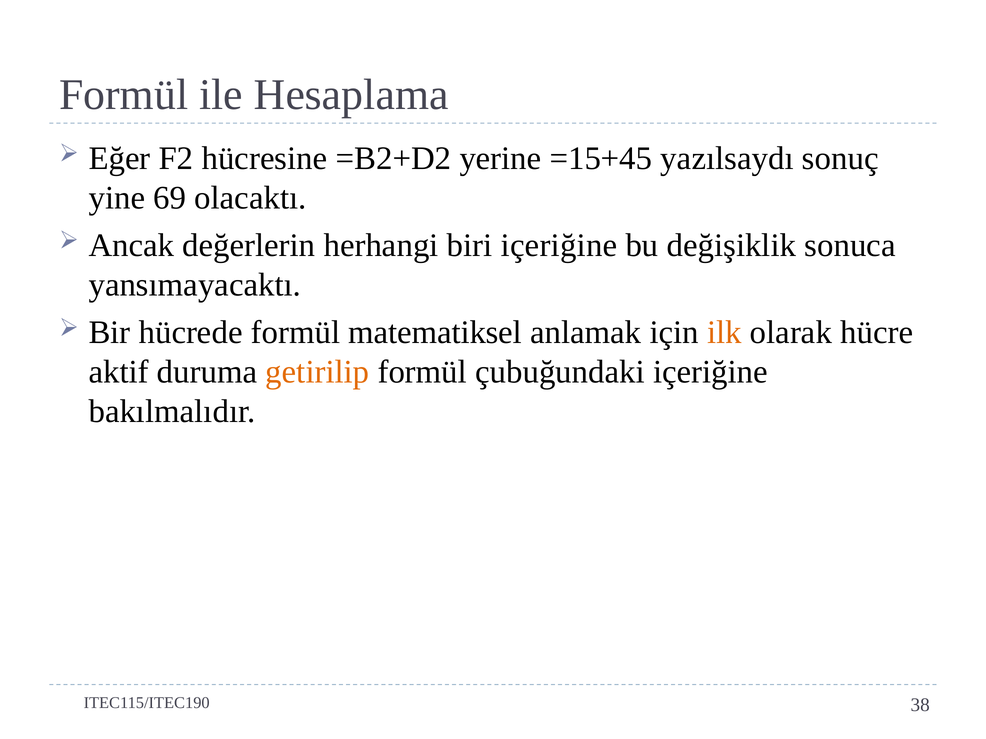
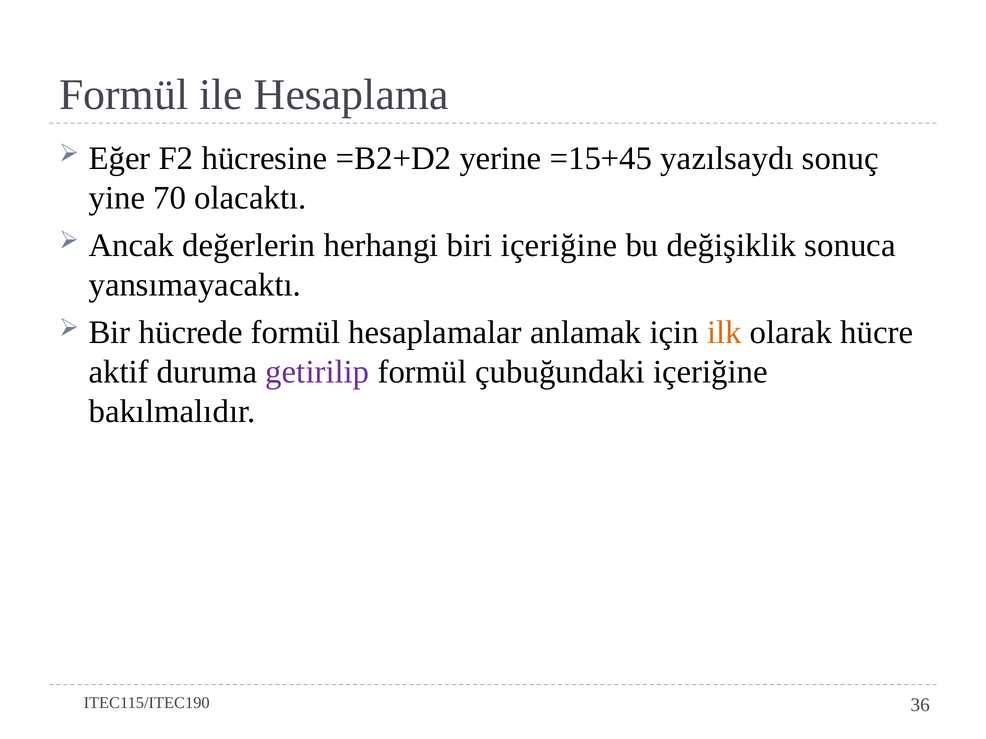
69: 69 -> 70 (170, 198)
matematiksel: matematiksel -> hesaplamalar (435, 333)
getirilip colour: orange -> purple (317, 372)
38: 38 -> 36 (920, 705)
